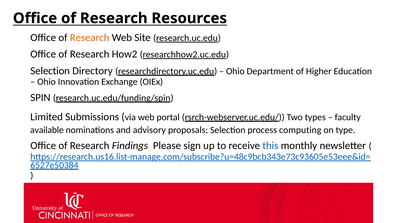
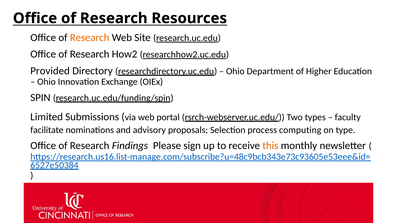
Selection: Selection -> Provided (50, 71)
available: available -> facilitate (47, 130)
this colour: blue -> orange (270, 146)
